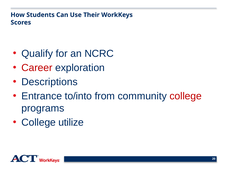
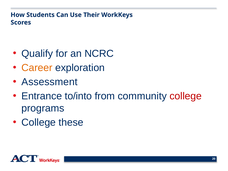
Career colour: red -> orange (37, 68)
Descriptions: Descriptions -> Assessment (50, 82)
utilize: utilize -> these (71, 122)
